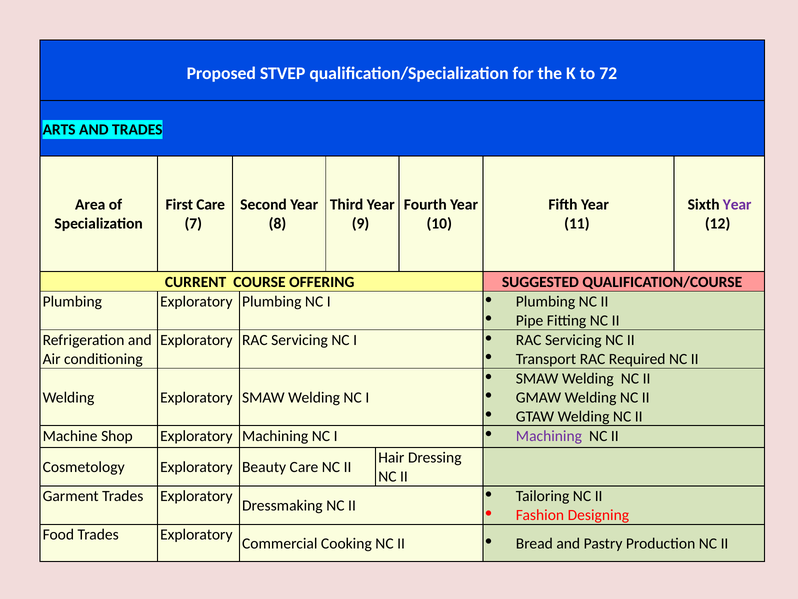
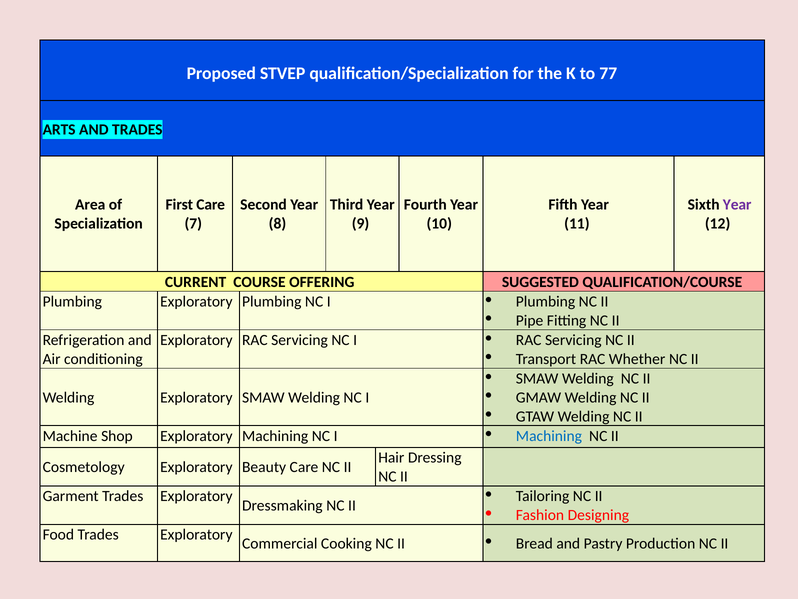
72: 72 -> 77 (608, 73)
Required: Required -> Whether (637, 359)
Machining colour: purple -> blue (549, 436)
